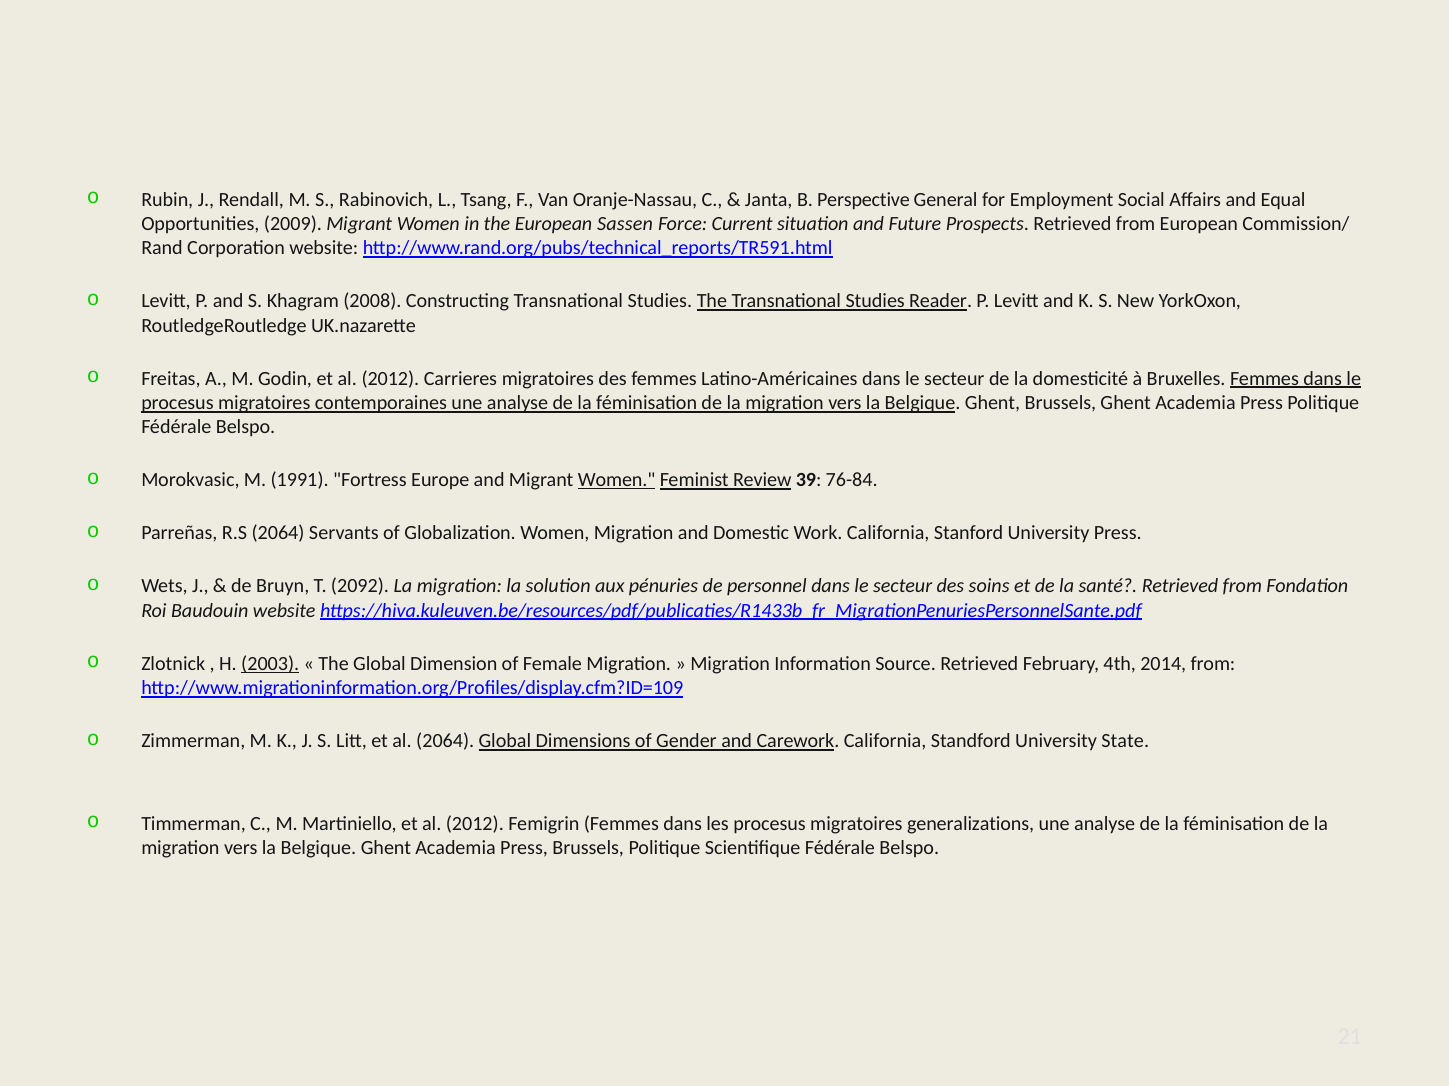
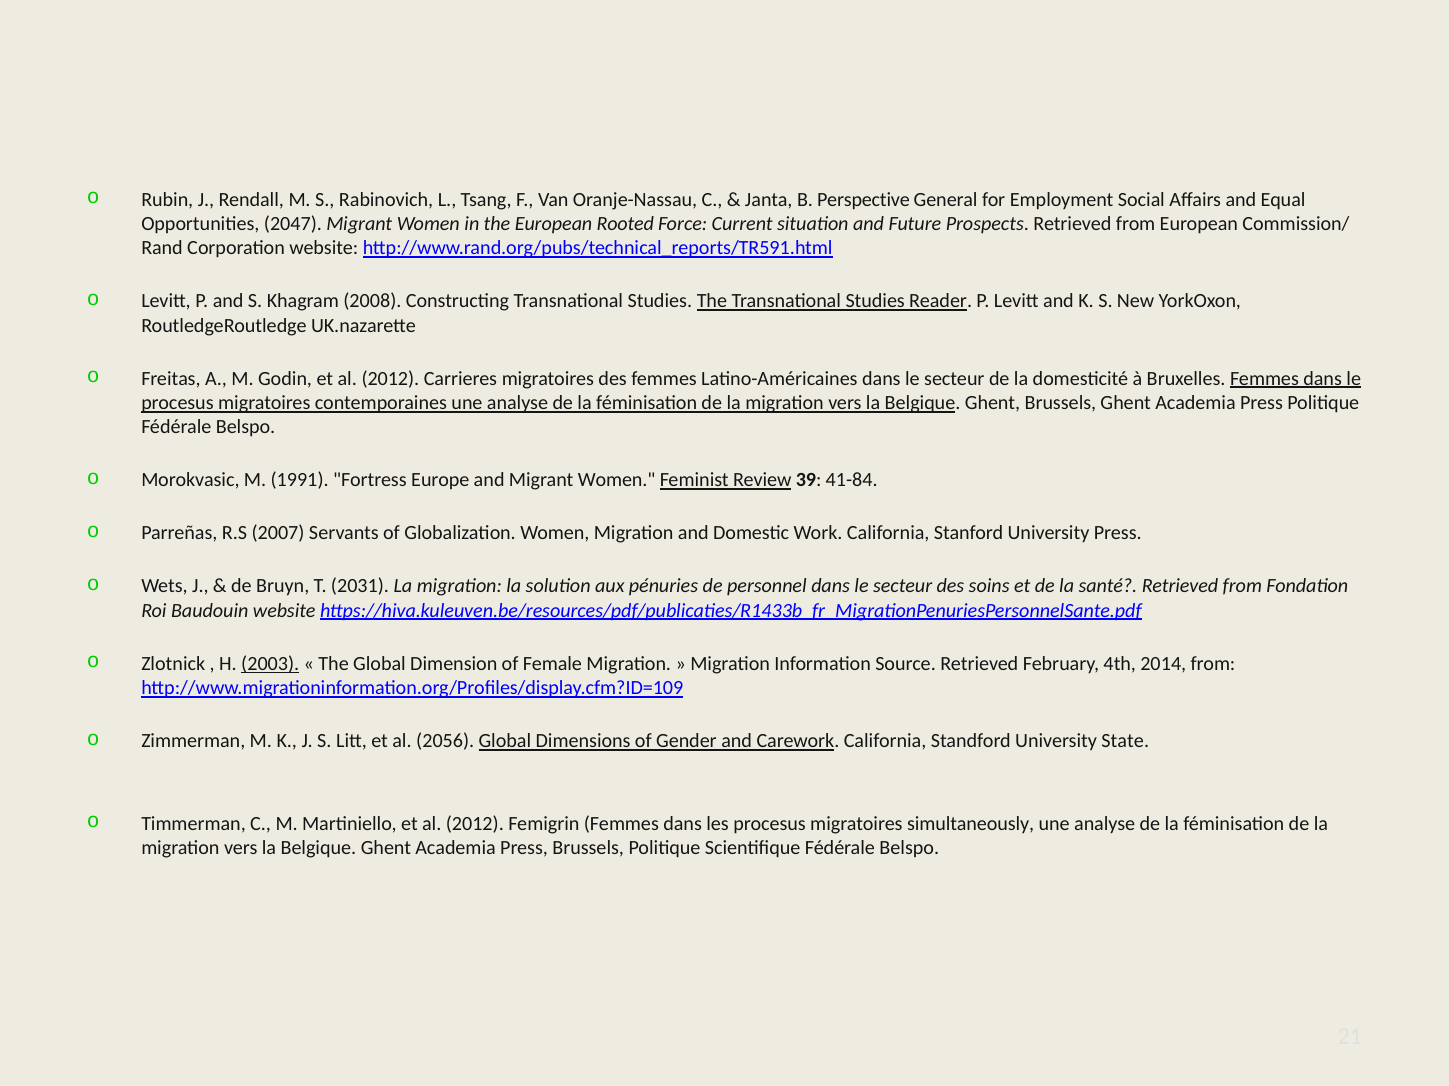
2009: 2009 -> 2047 (293, 224)
Sassen: Sassen -> Rooted (625, 224)
Women underline: present -> none (617, 480)
76-84: 76-84 -> 41-84 (852, 480)
R.S 2064: 2064 -> 2007 (278, 533)
2092: 2092 -> 2031 (360, 587)
al 2064: 2064 -> 2056 (445, 742)
generalizations: generalizations -> simultaneously (971, 824)
